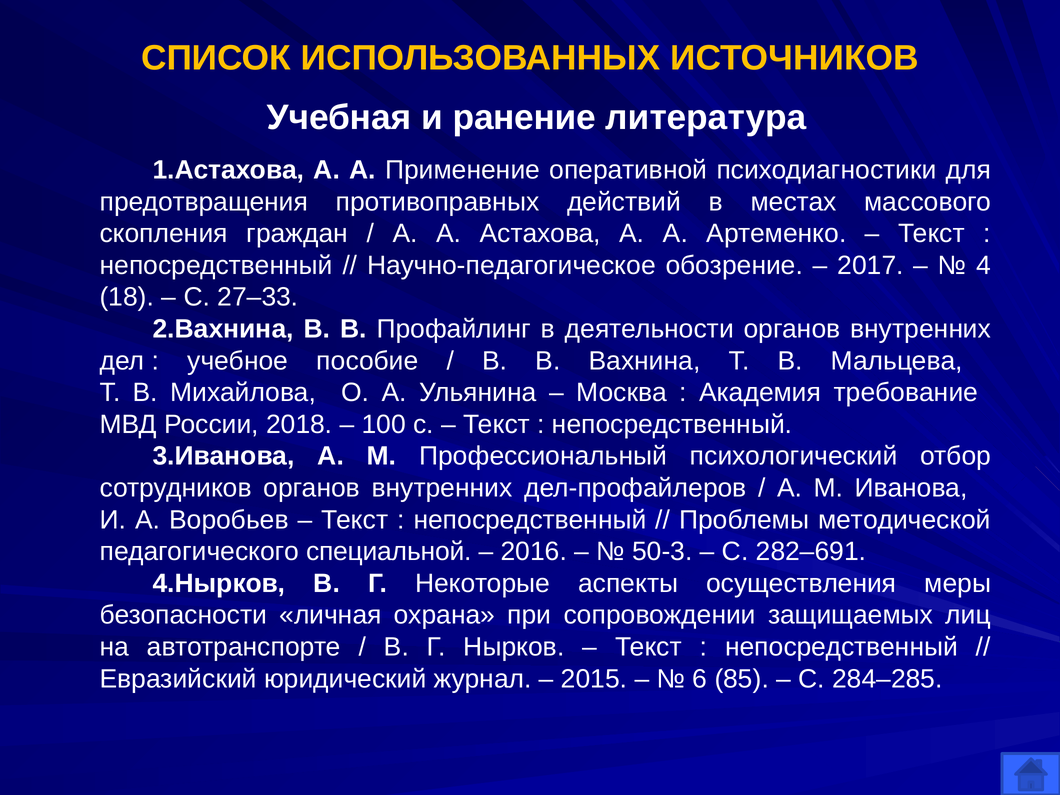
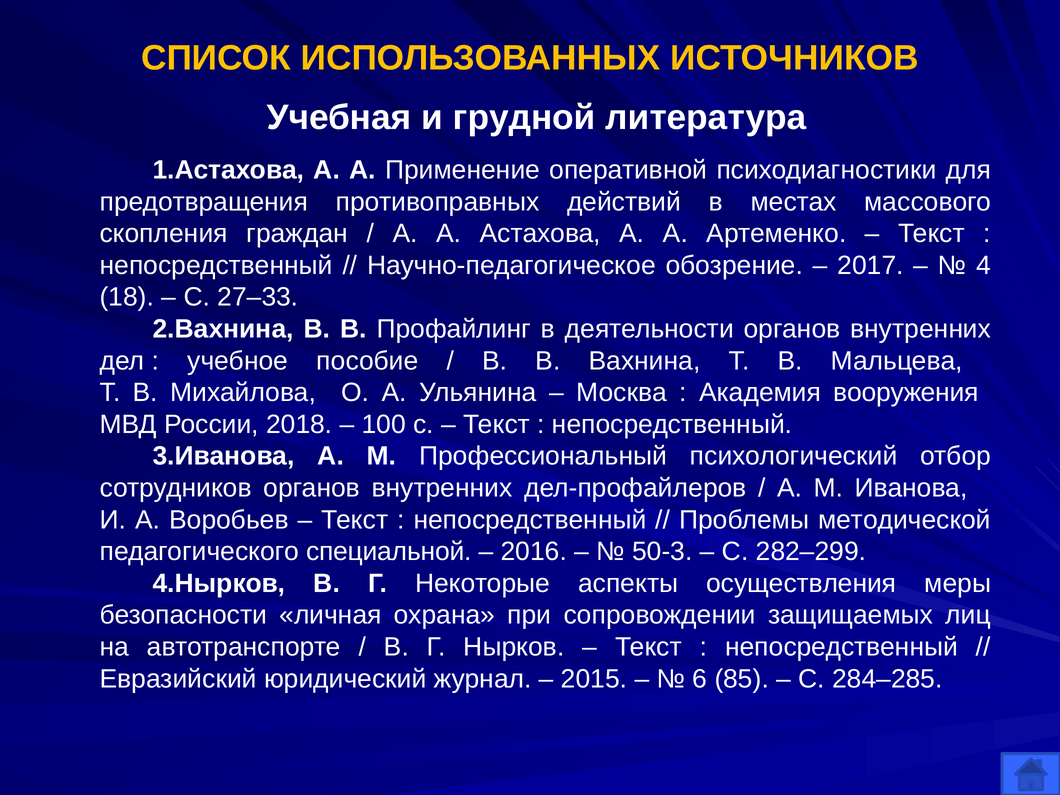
ранение: ранение -> грудной (524, 117)
требование: требование -> вооружения (906, 393)
282–691: 282–691 -> 282–299 (811, 552)
